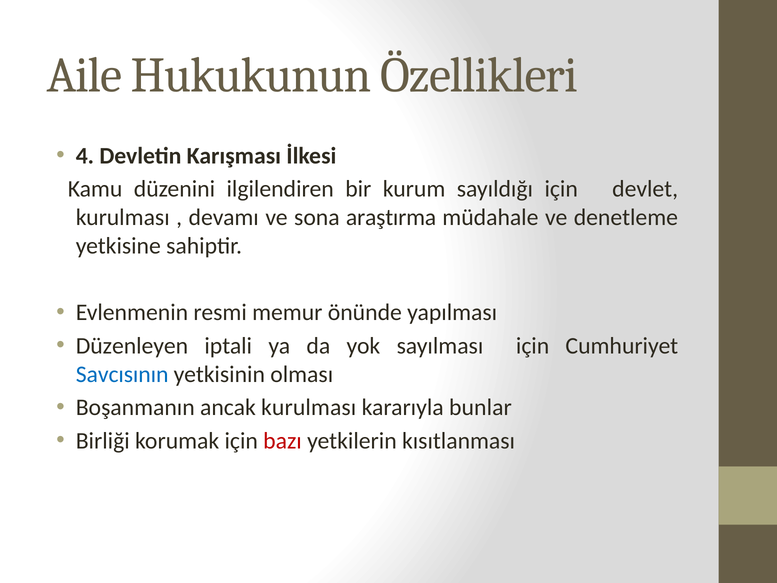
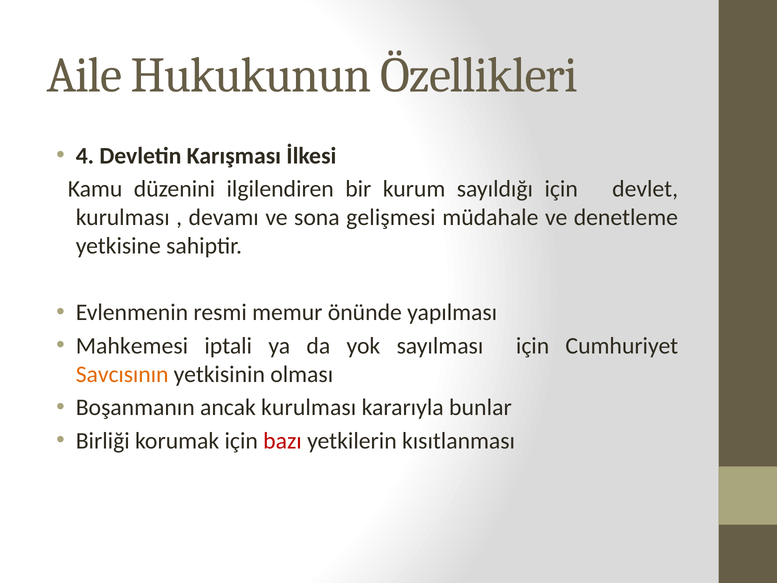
araştırma: araştırma -> gelişmesi (391, 217)
Düzenleyen: Düzenleyen -> Mahkemesi (132, 346)
Savcısının colour: blue -> orange (122, 374)
